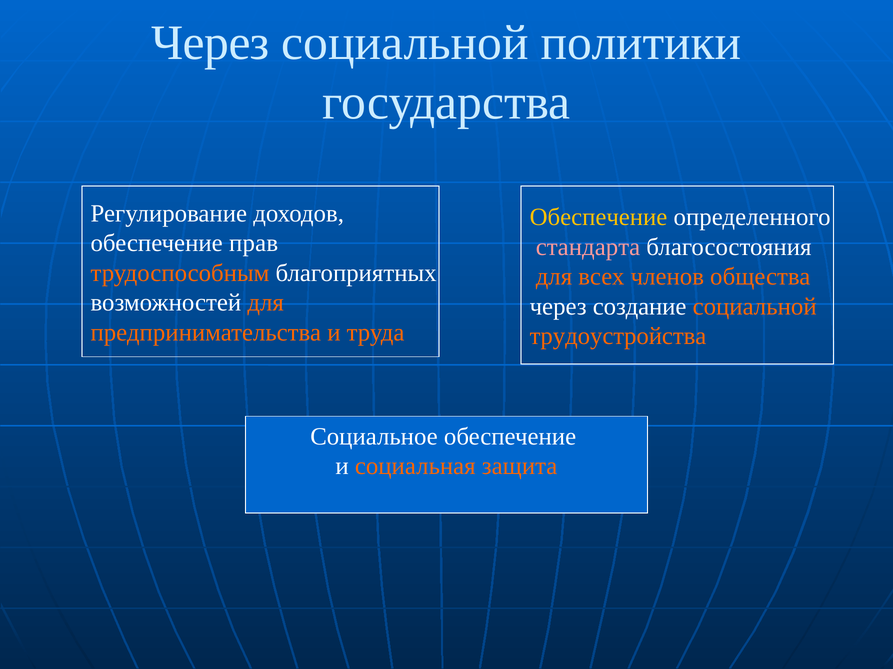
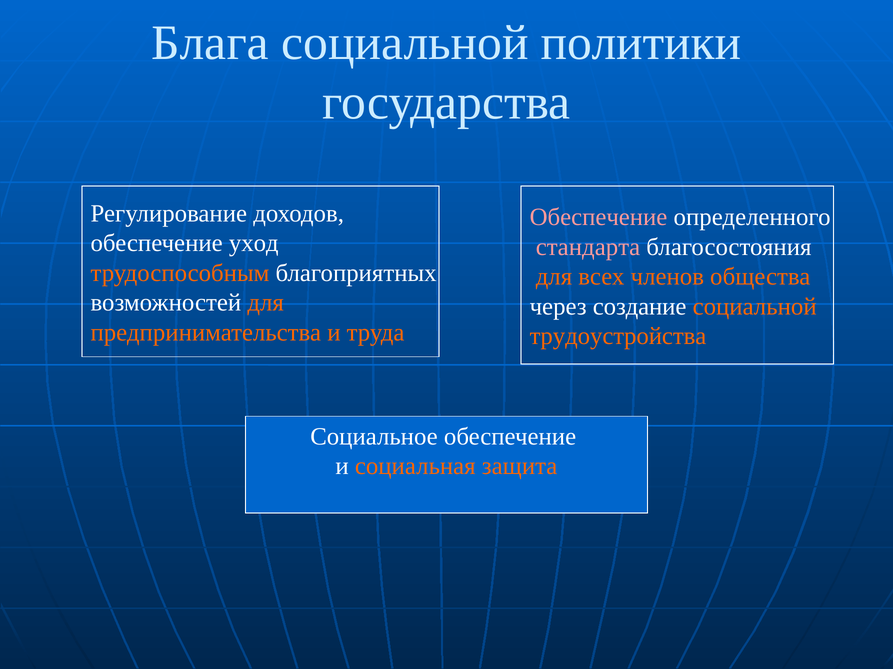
Через: Через -> Блага (210, 43)
Обеспечение colour: yellow -> pink (599, 217)
прав: прав -> уход (254, 244)
